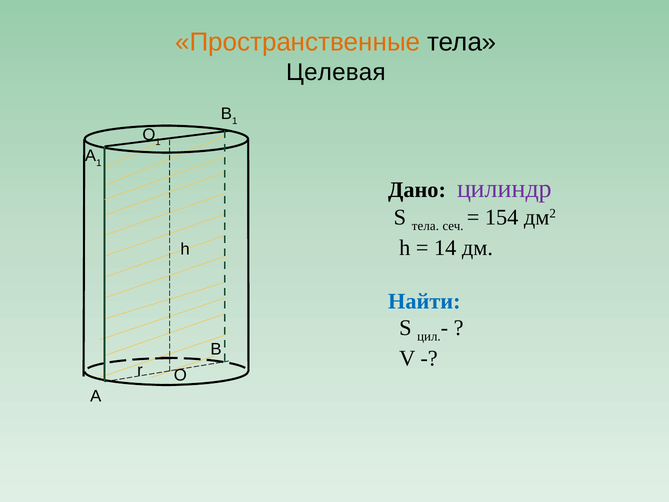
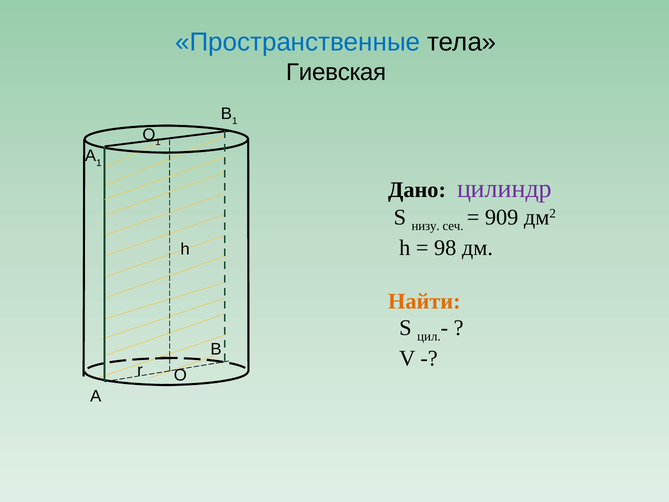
Пространственные colour: orange -> blue (298, 42)
Целевая: Целевая -> Гиевская (336, 72)
S тела: тела -> низу (426, 226)
154: 154 -> 909 (502, 217)
14: 14 -> 98 (445, 248)
Найти colour: blue -> orange (424, 301)
